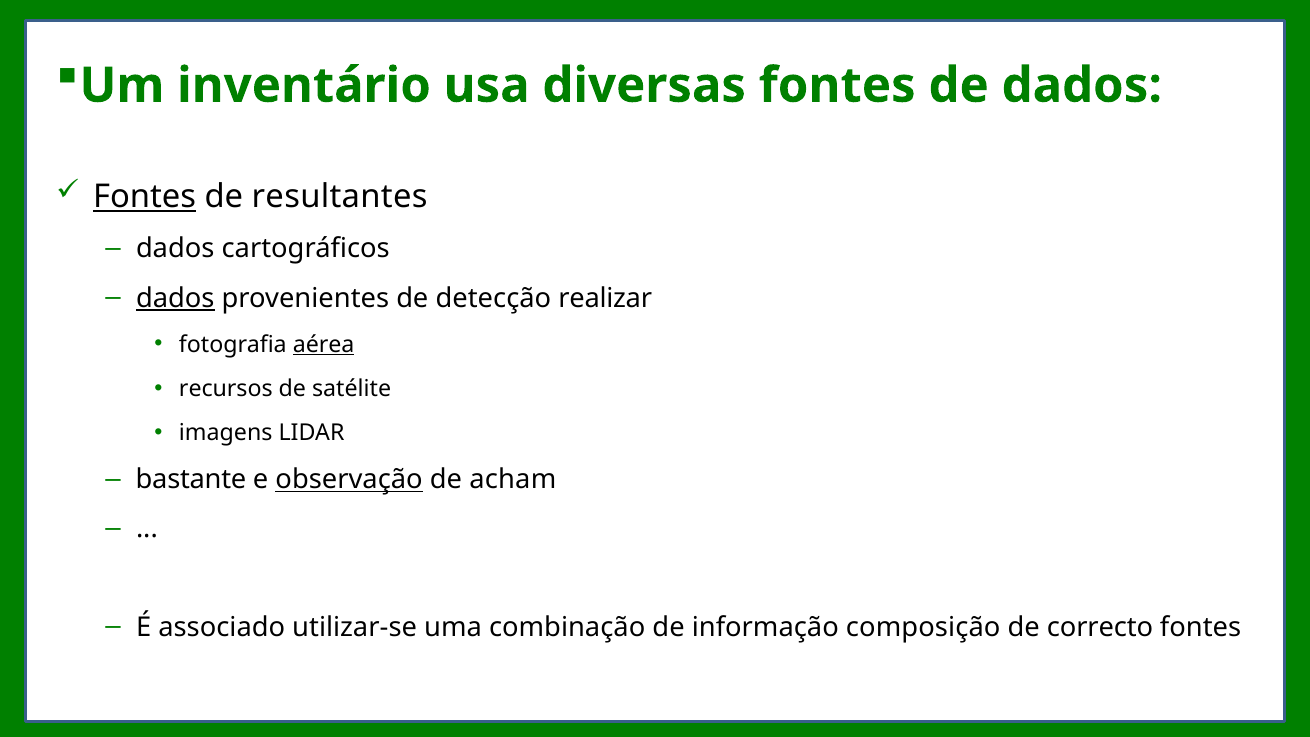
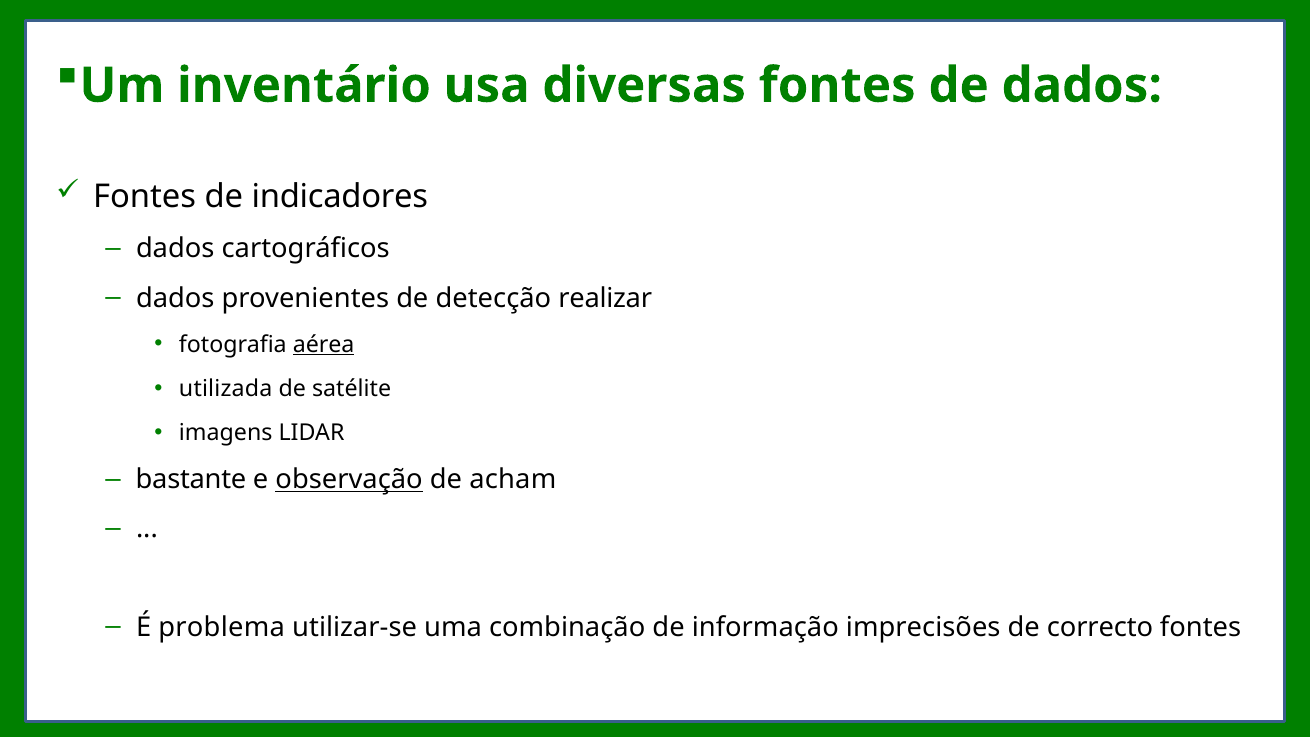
Fontes underline: present -> none (145, 197)
resultantes: resultantes -> indicadores (340, 197)
dados underline: present -> none (175, 298)
recursos: recursos -> utilizada (226, 389)
associado: associado -> problema (222, 627)
composição: composição -> imprecisões (923, 627)
